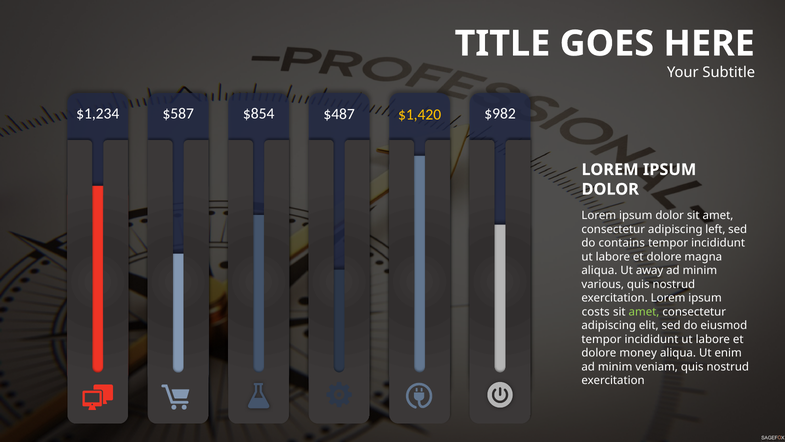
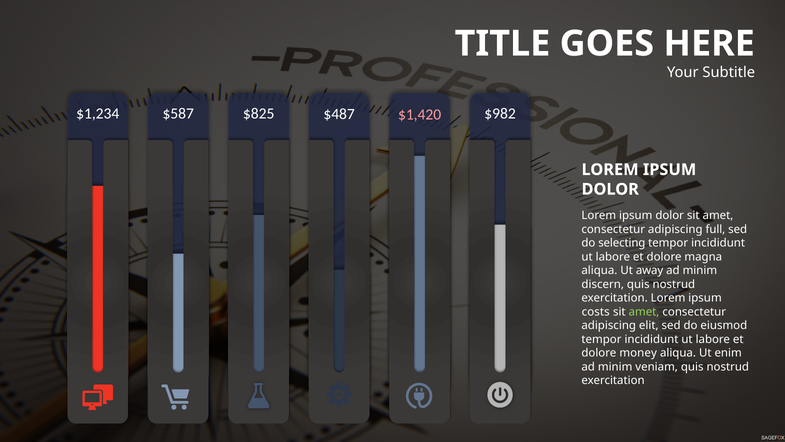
$854: $854 -> $825 (259, 113)
$1,420 colour: yellow -> pink (420, 115)
left: left -> full (715, 229)
contains: contains -> selecting (622, 243)
various: various -> discern (603, 284)
